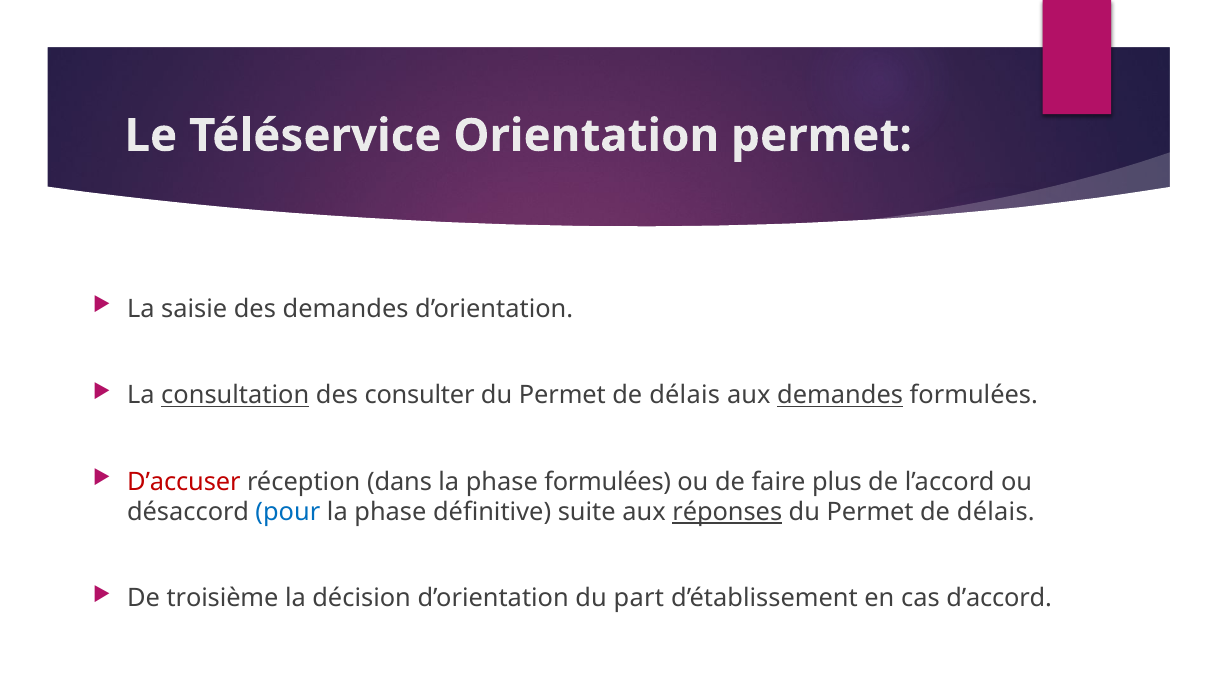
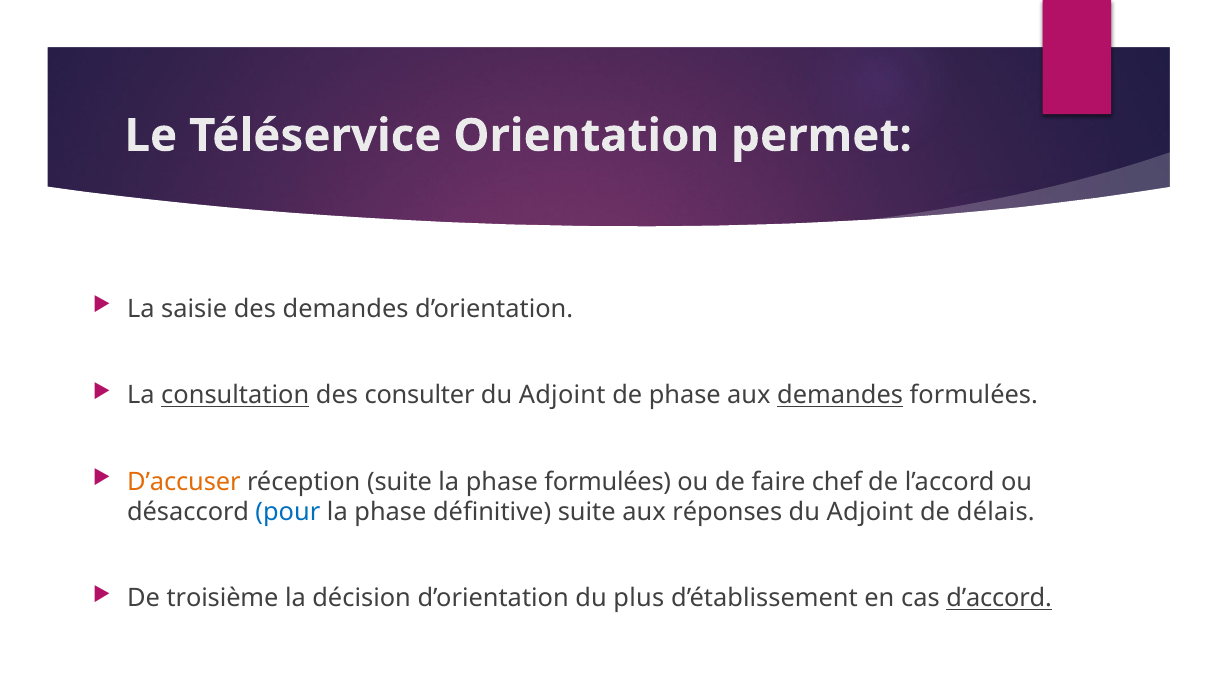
Permet: Permet -> Adjoint (562, 395)
délais: délais -> phase (685, 395)
D’accuser colour: red -> orange (184, 482)
réception dans: dans -> suite (400, 482)
plus: plus -> chef (837, 482)
réponses underline: present -> none (727, 512)
Permet: Permet -> Adjoint (870, 512)
part: part -> plus (639, 599)
d’accord underline: none -> present (999, 599)
